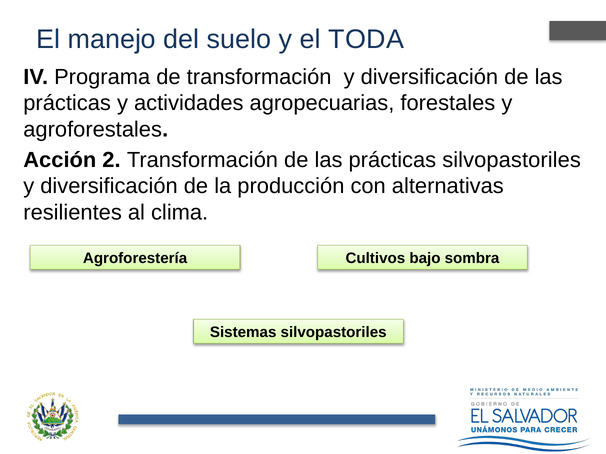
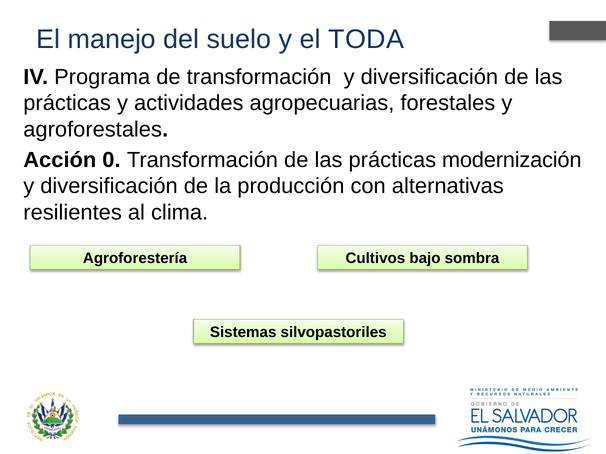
2: 2 -> 0 (111, 160)
prácticas silvopastoriles: silvopastoriles -> modernización (512, 160)
